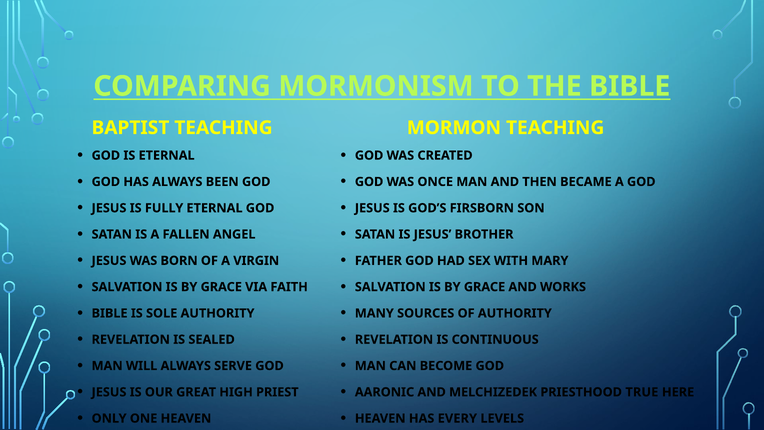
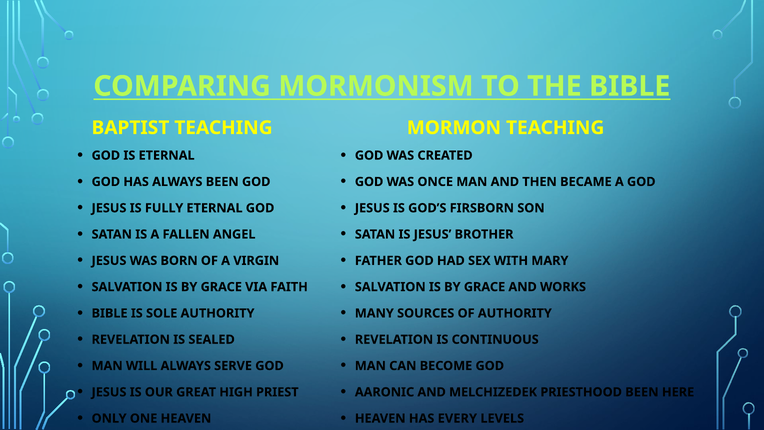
PRIESTHOOD TRUE: TRUE -> BEEN (642, 392)
